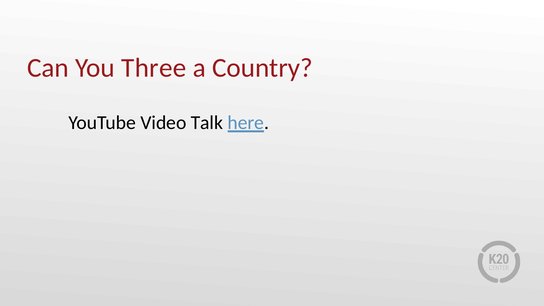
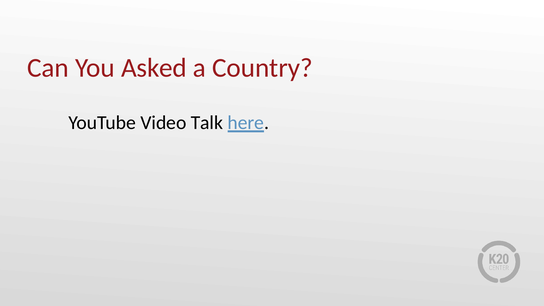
Three: Three -> Asked (154, 68)
